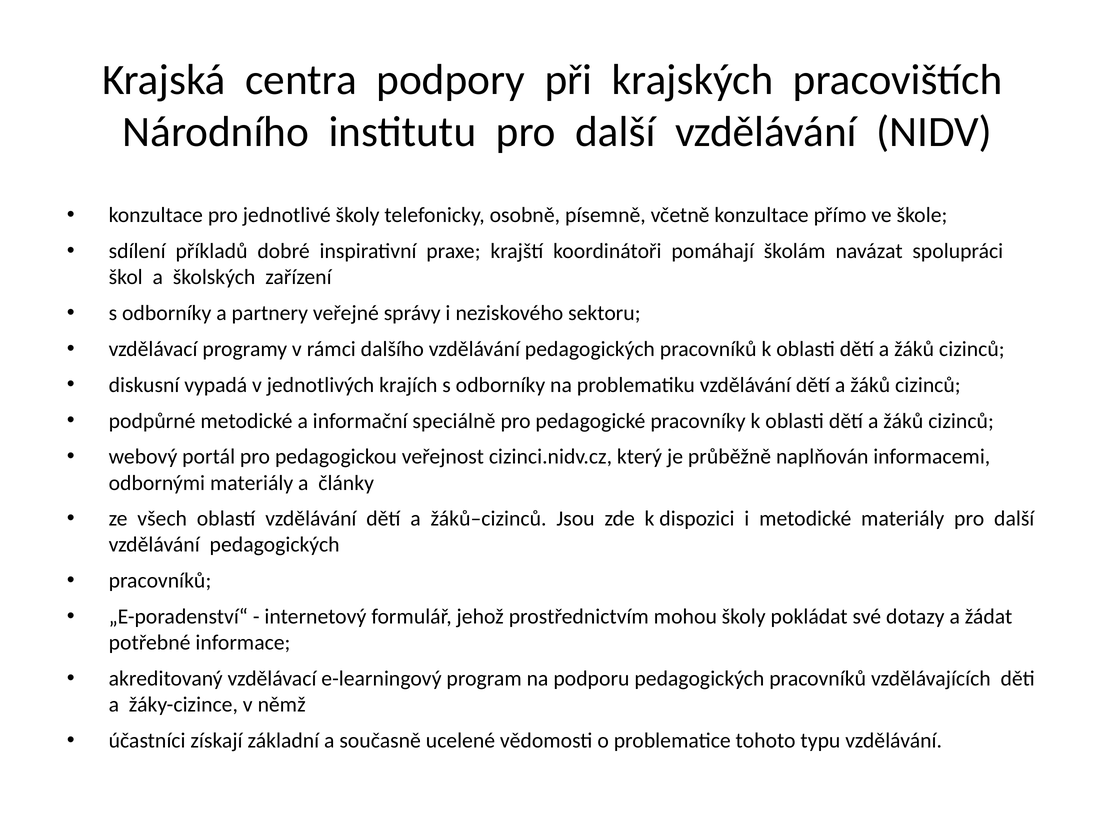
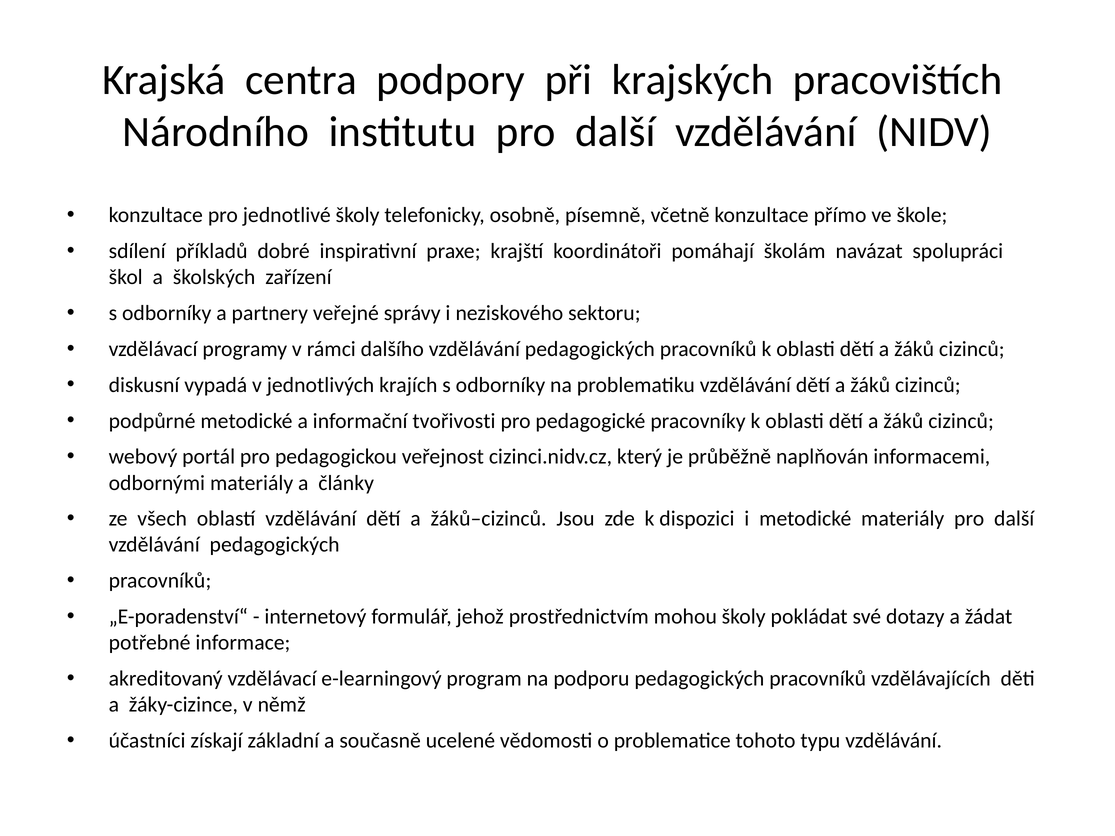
speciálně: speciálně -> tvořivosti (454, 421)
